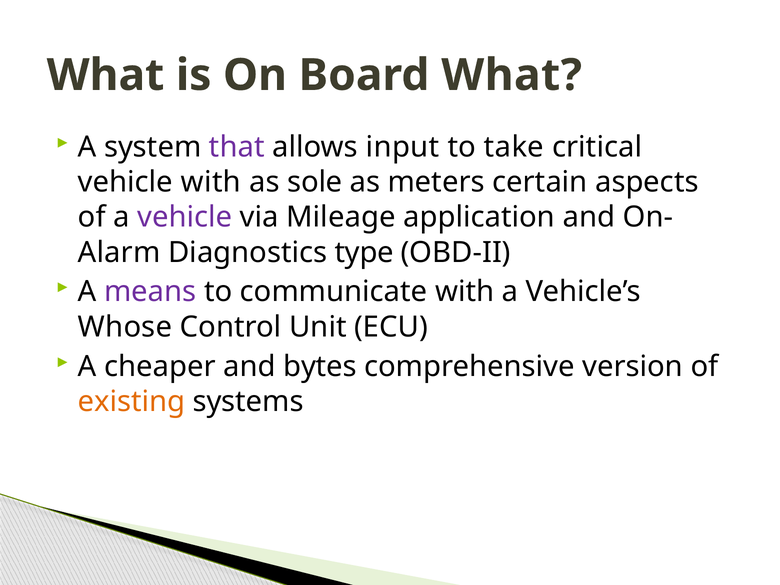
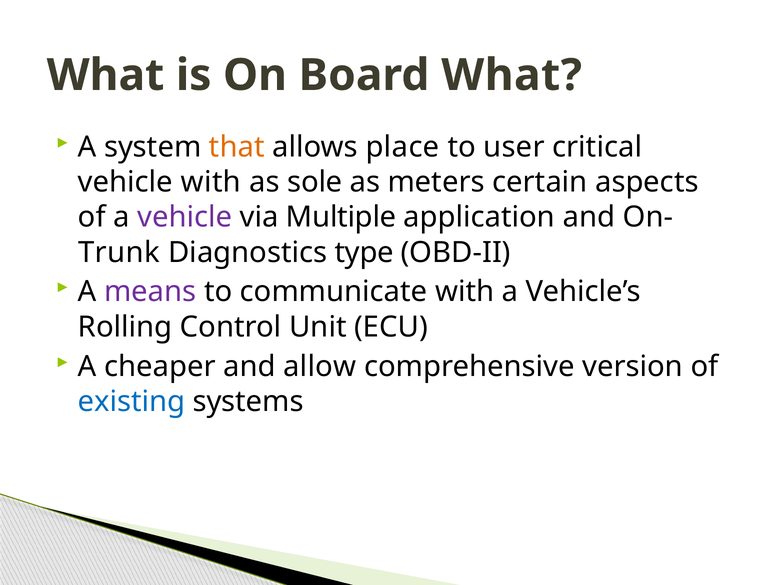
that colour: purple -> orange (237, 147)
input: input -> place (403, 147)
take: take -> user (514, 147)
Mileage: Mileage -> Multiple (341, 217)
Alarm: Alarm -> Trunk (119, 252)
Whose: Whose -> Rolling (125, 327)
bytes: bytes -> allow (320, 366)
existing colour: orange -> blue (131, 402)
